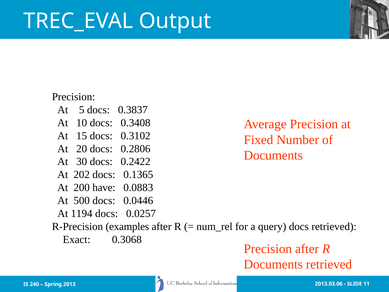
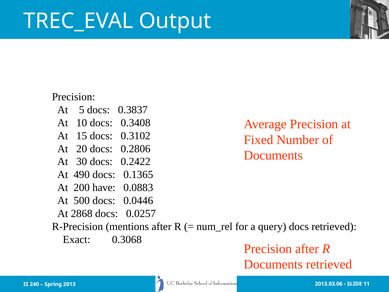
202: 202 -> 490 (82, 174)
1194: 1194 -> 2868 (82, 213)
examples: examples -> mentions (127, 226)
